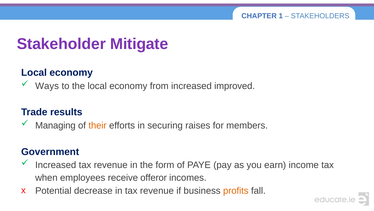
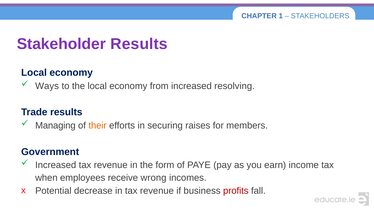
Stakeholder Mitigate: Mitigate -> Results (139, 44)
improved: improved -> resolving (235, 86)
offeror: offeror -> wrong (153, 177)
profits colour: orange -> red (236, 190)
